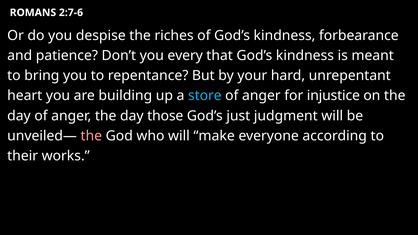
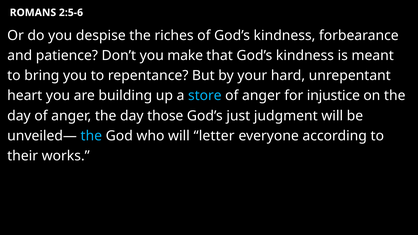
2:7-6: 2:7-6 -> 2:5-6 (71, 13)
every: every -> make (185, 56)
the colour: pink -> light blue (91, 136)
make: make -> letter (214, 136)
